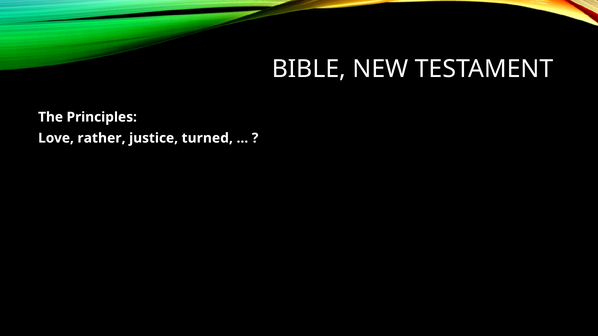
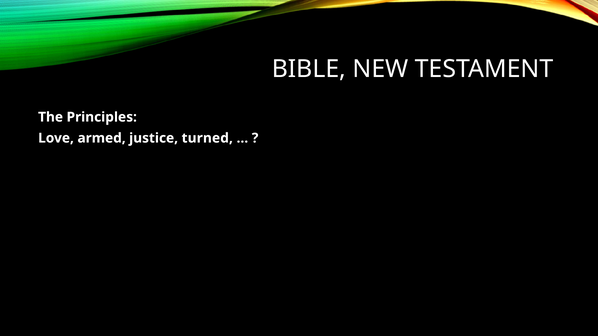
rather: rather -> armed (102, 138)
